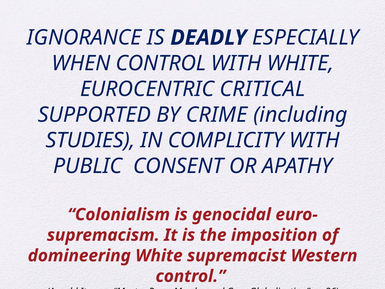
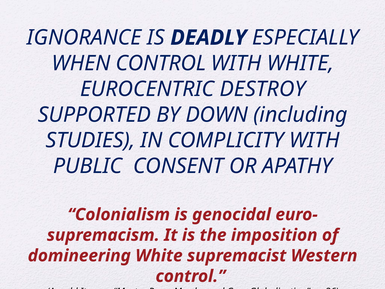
CRITICAL: CRITICAL -> DESTROY (263, 89)
CRIME: CRIME -> DOWN (217, 115)
